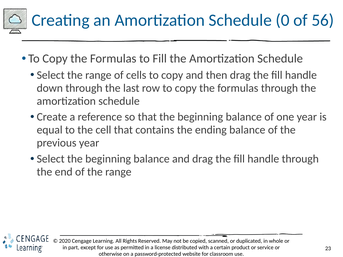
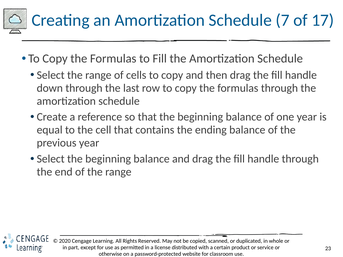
0: 0 -> 7 (283, 20)
56: 56 -> 17 (323, 20)
